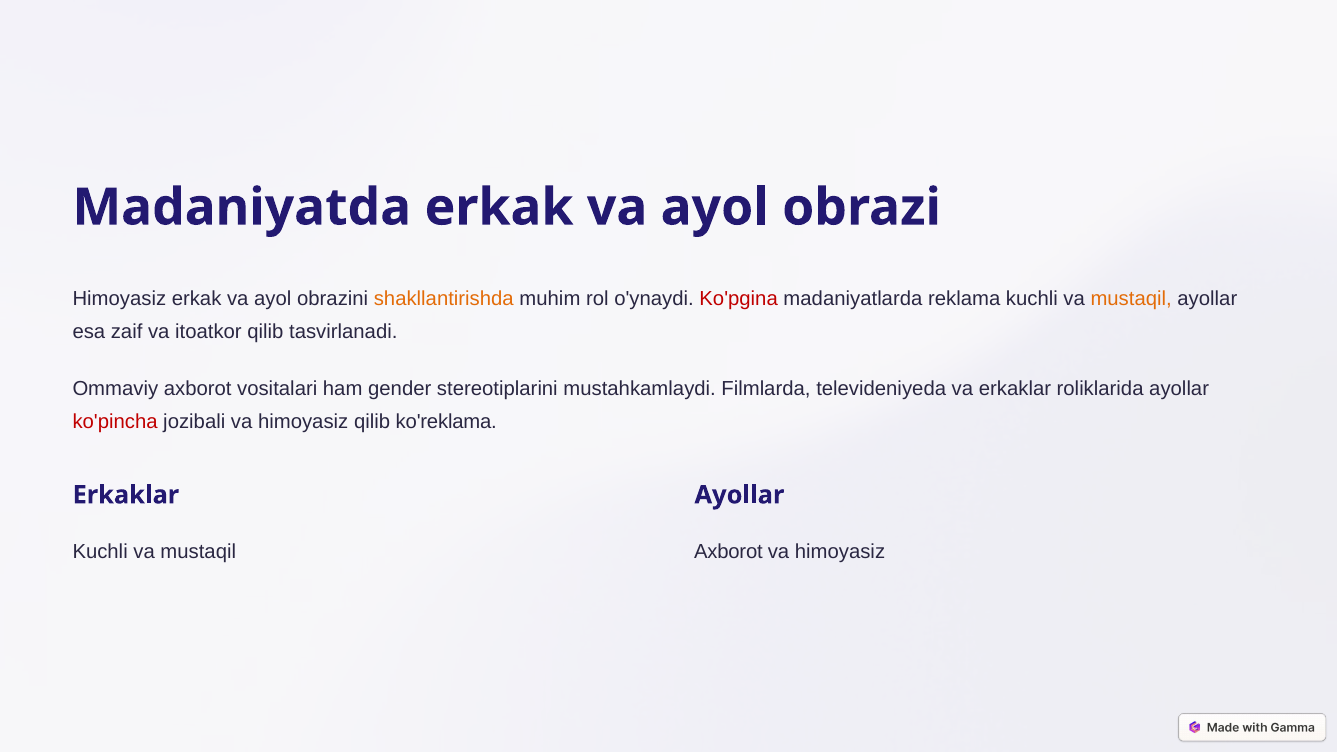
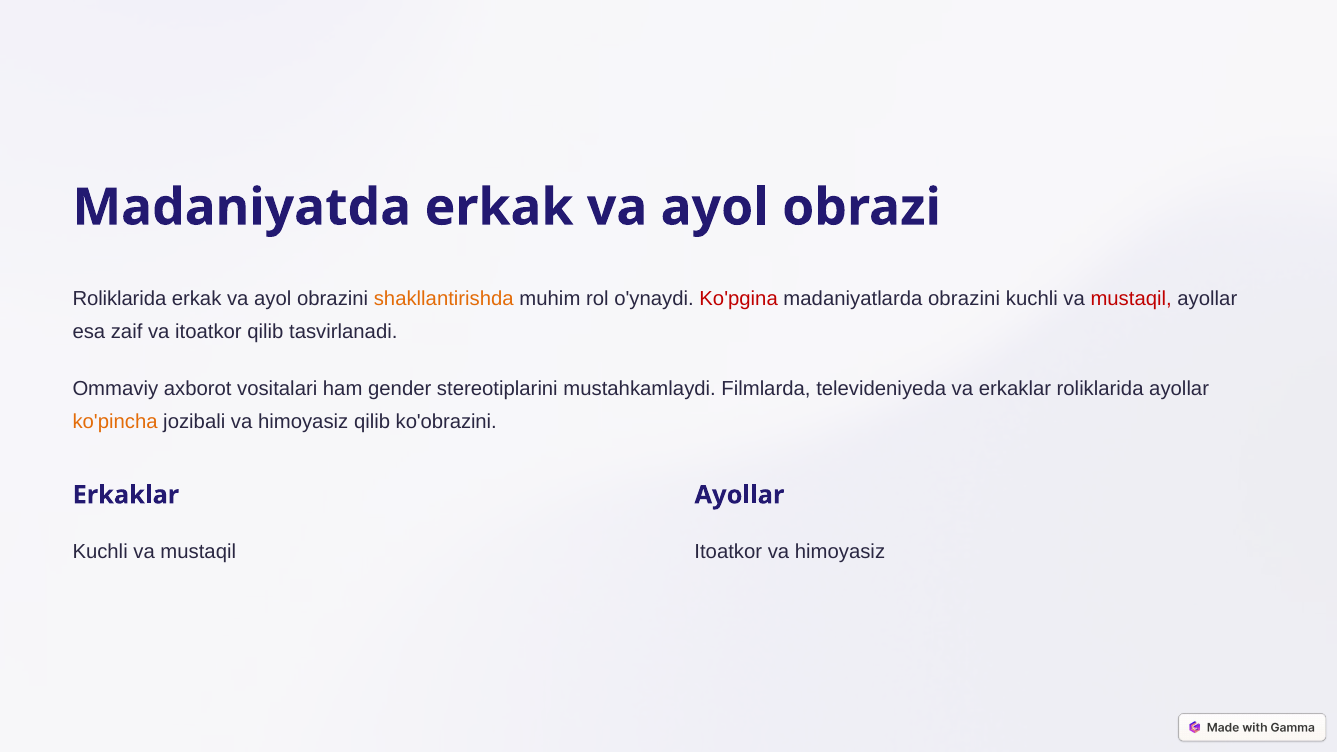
Himoyasiz: Himoyasiz -> Roliklarida (119, 299)
madaniyatlarda reklama: reklama -> obrazini (964, 299)
mustaqil colour: orange -> red (1131, 299)
ko'pincha colour: red -> orange (115, 422)
ko'reklama: ko'reklama -> ko'obrazini (446, 422)
Axborot: Axborot -> Itoatkor (728, 552)
